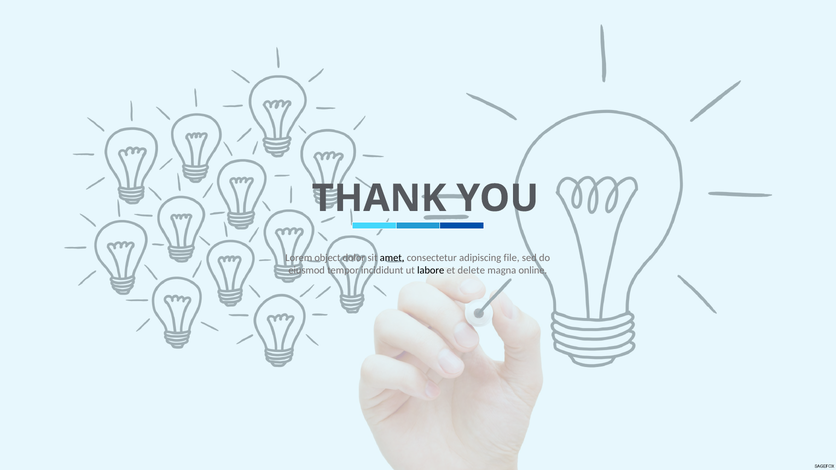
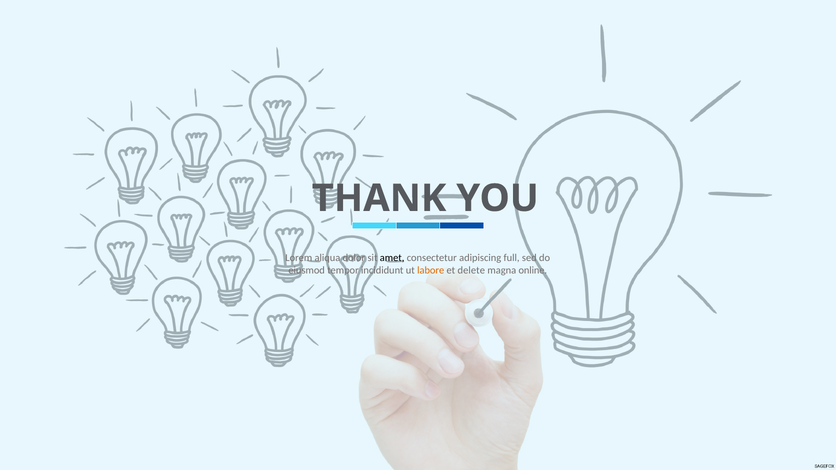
object: object -> aliqua (327, 258)
file: file -> full (512, 258)
labore colour: black -> orange (431, 271)
